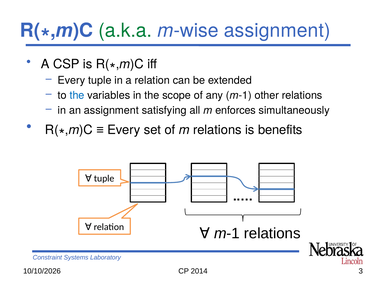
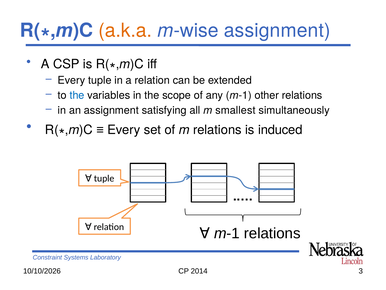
a.k.a colour: green -> orange (125, 30)
enforces: enforces -> smallest (235, 110)
benefits: benefits -> induced (280, 130)
